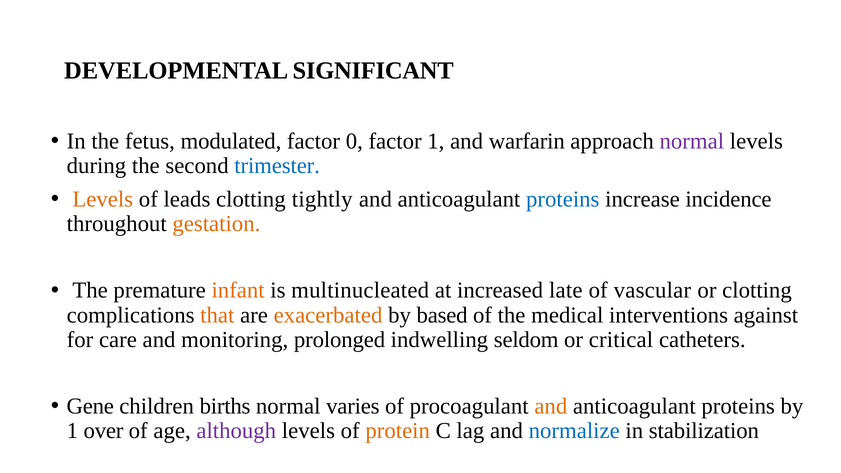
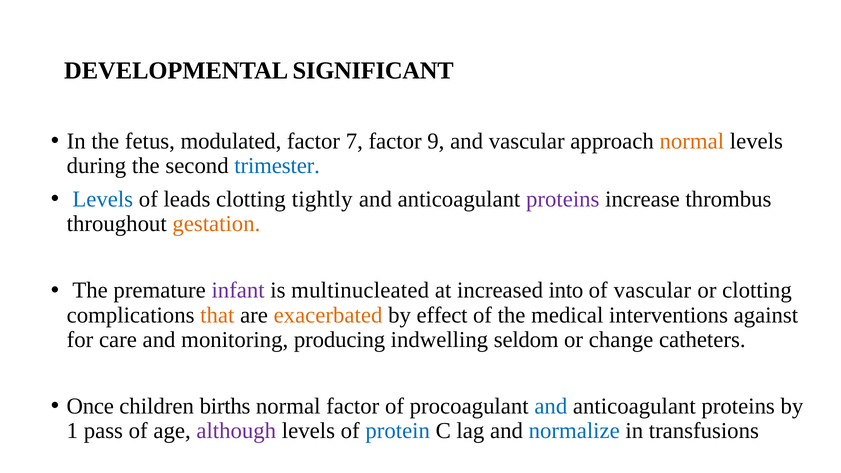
0: 0 -> 7 (354, 141)
factor 1: 1 -> 9 (436, 141)
and warfarin: warfarin -> vascular (527, 141)
normal colour: purple -> orange (692, 141)
Levels colour: orange -> blue (103, 199)
proteins colour: blue -> purple (563, 199)
incidence: incidence -> thrombus (728, 199)
infant colour: orange -> purple (238, 290)
late: late -> into (566, 290)
based: based -> effect (442, 315)
prolonged: prolonged -> producing (340, 340)
critical: critical -> change (621, 340)
Gene: Gene -> Once (90, 406)
normal varies: varies -> factor (353, 406)
and colour: orange -> blue (551, 406)
over: over -> pass (103, 431)
protein colour: orange -> blue (398, 431)
stabilization: stabilization -> transfusions (704, 431)
